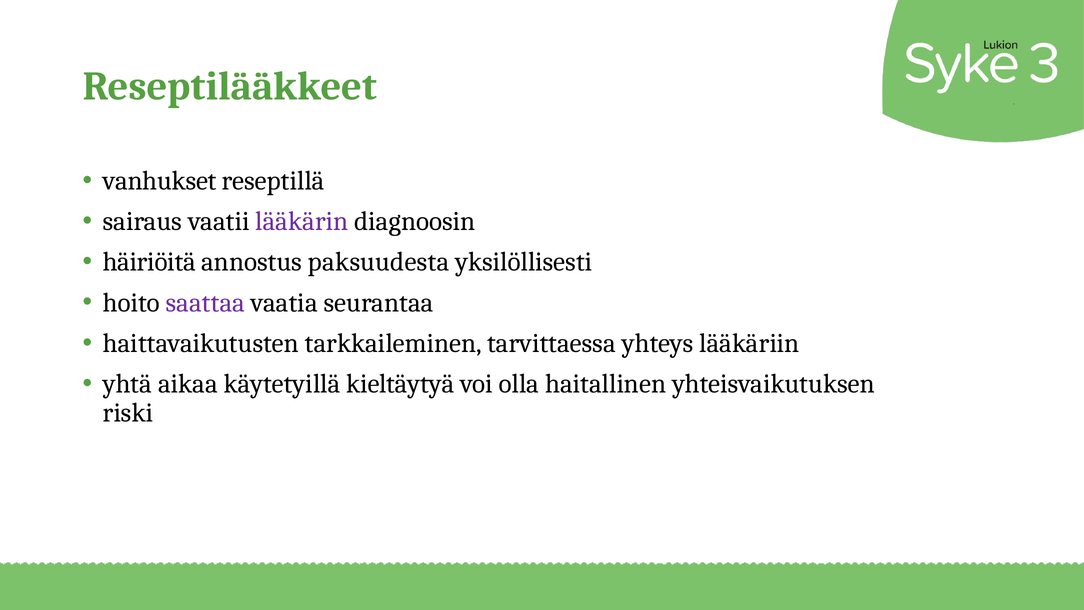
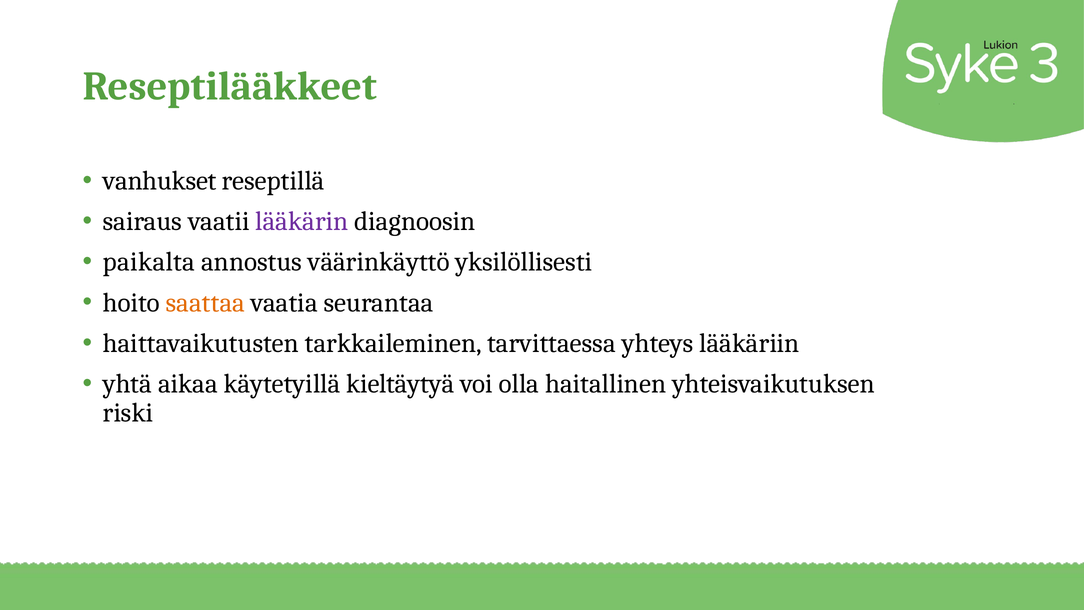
häiriöitä: häiriöitä -> paikalta (149, 262)
paksuudesta: paksuudesta -> väärinkäyttö (379, 262)
saattaa colour: purple -> orange (205, 302)
